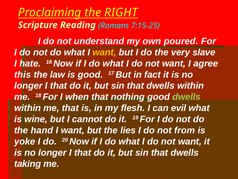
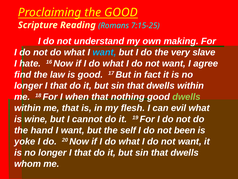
the RIGHT: RIGHT -> GOOD (121, 13)
poured: poured -> making (181, 41)
want colour: yellow -> light blue (104, 52)
this: this -> find (23, 74)
lies: lies -> self (128, 130)
from: from -> been (185, 130)
taking: taking -> whom (28, 163)
